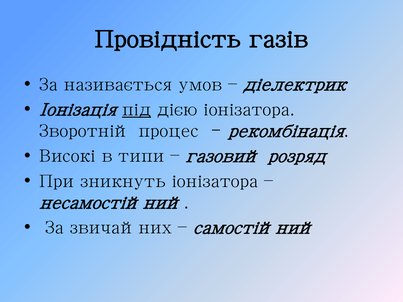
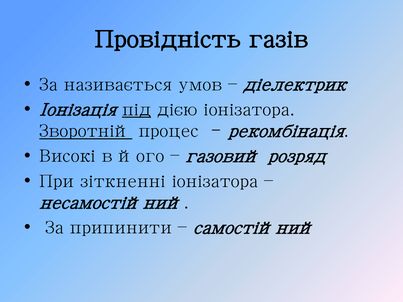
Зворотній underline: none -> present (86, 131)
типи: типи -> його (141, 156)
зникнуть: зникнуть -> зіткненні (123, 181)
звичайних: звичайних -> припинити (121, 228)
